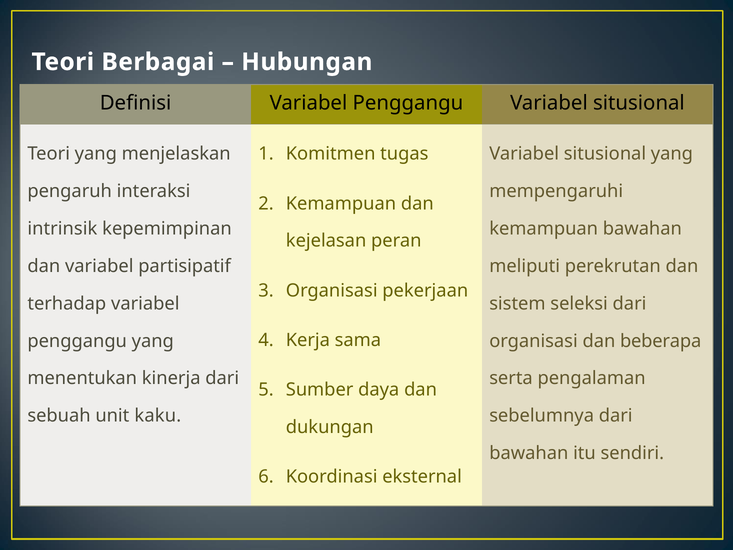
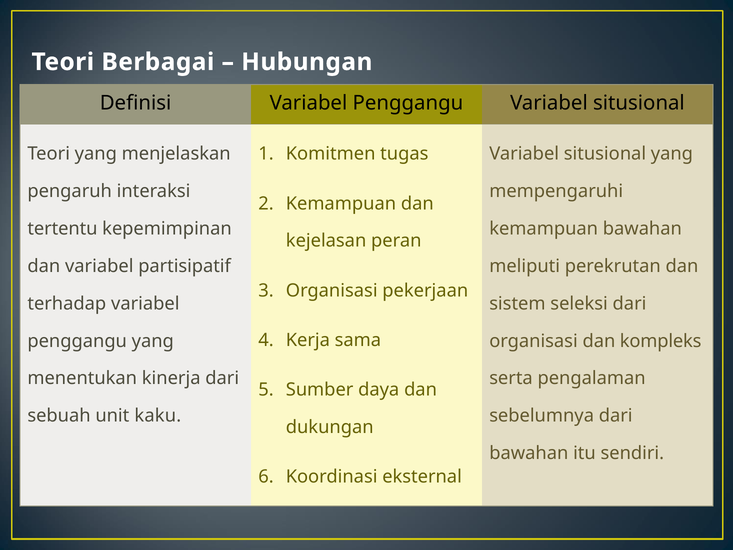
intrinsik: intrinsik -> tertentu (62, 229)
beberapa: beberapa -> kompleks (661, 341)
